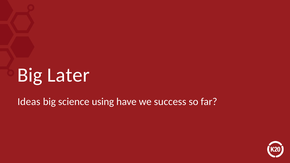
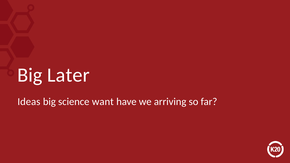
using: using -> want (103, 102)
success: success -> arriving (170, 102)
